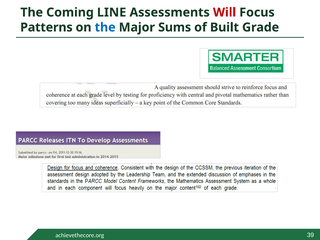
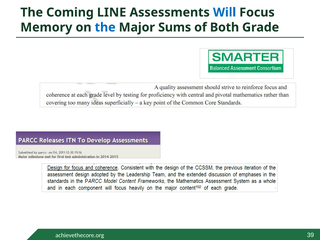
Will colour: red -> blue (225, 12)
Patterns: Patterns -> Memory (46, 27)
Built: Built -> Both (225, 27)
